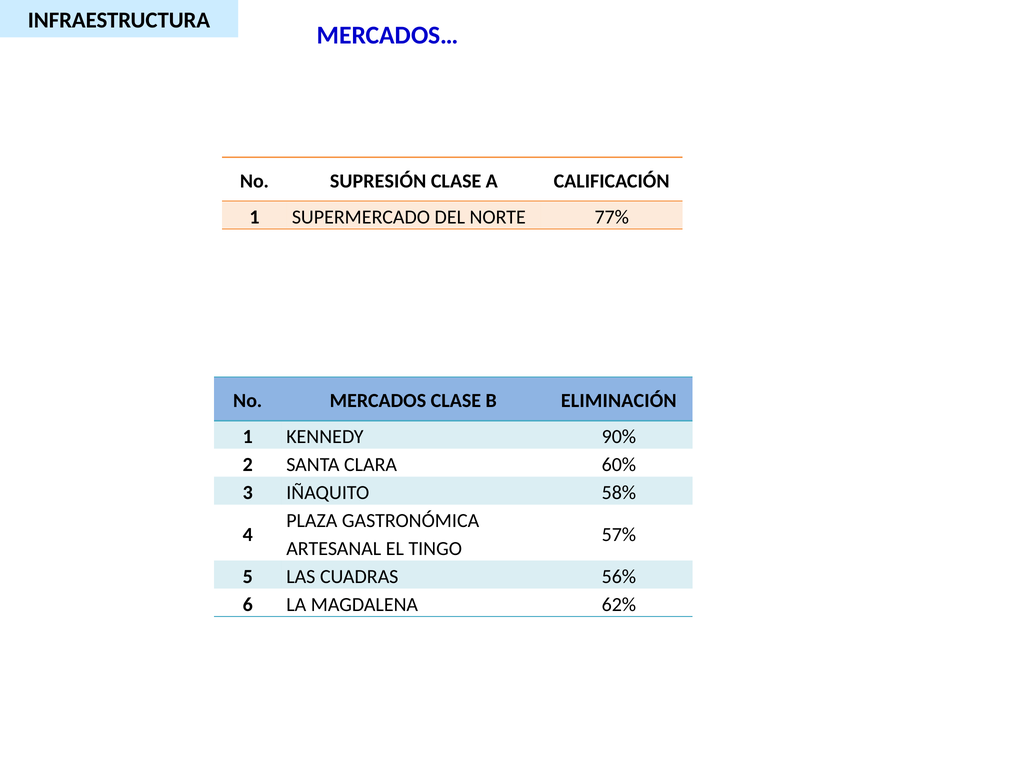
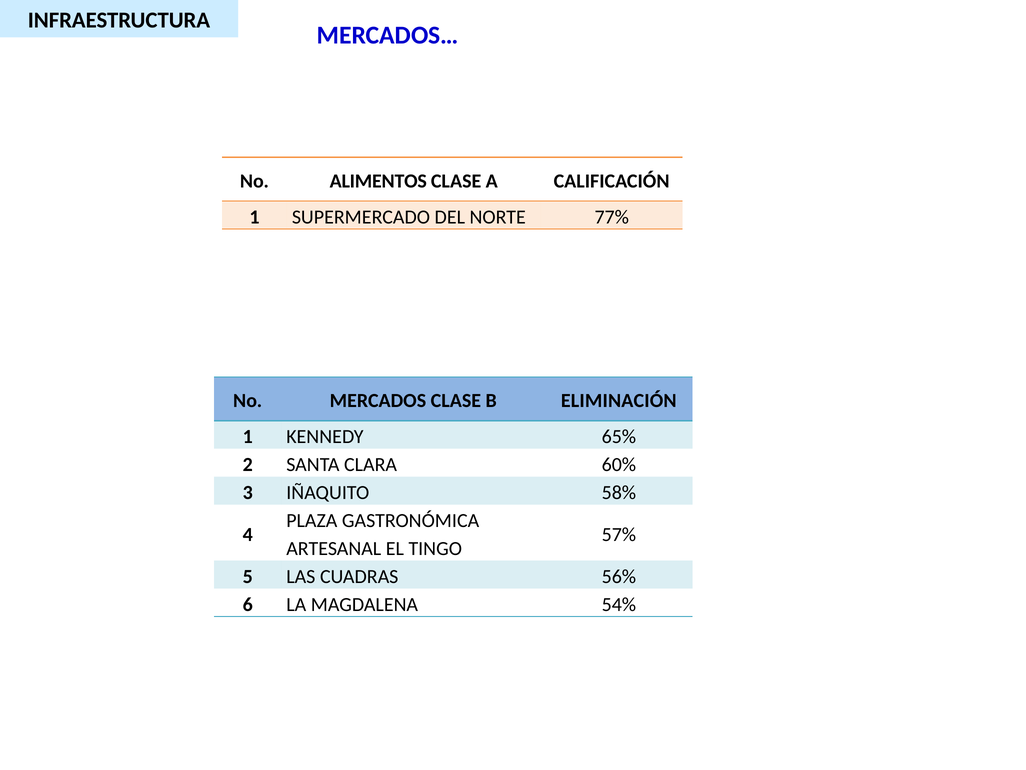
SUPRESIÓN: SUPRESIÓN -> ALIMENTOS (378, 181)
90%: 90% -> 65% (619, 436)
62%: 62% -> 54% (619, 604)
